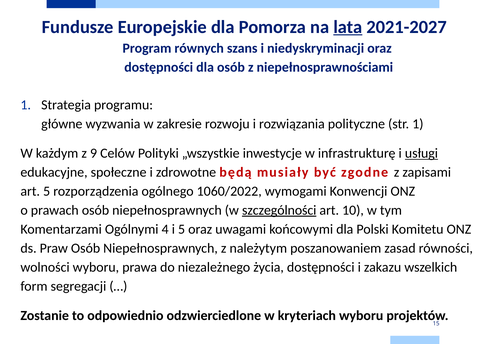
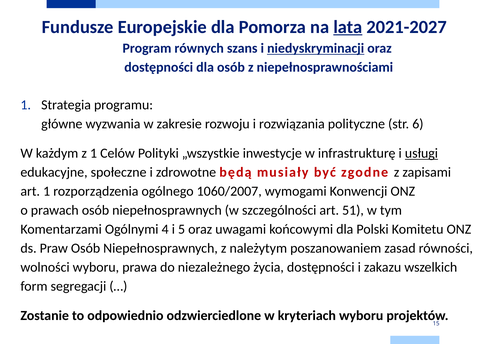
niedyskryminacji underline: none -> present (316, 48)
str 1: 1 -> 6 (418, 124)
z 9: 9 -> 1 (94, 153)
art 5: 5 -> 1 (47, 191)
1060/2022: 1060/2022 -> 1060/2007 (229, 191)
szczególności underline: present -> none (279, 210)
10: 10 -> 51 (353, 210)
